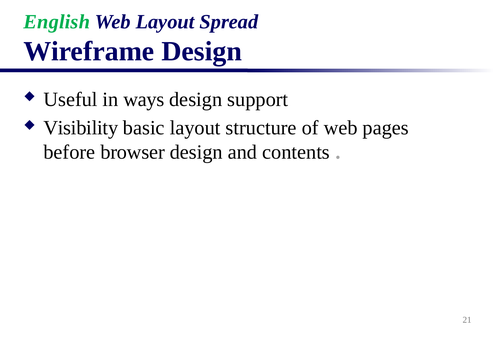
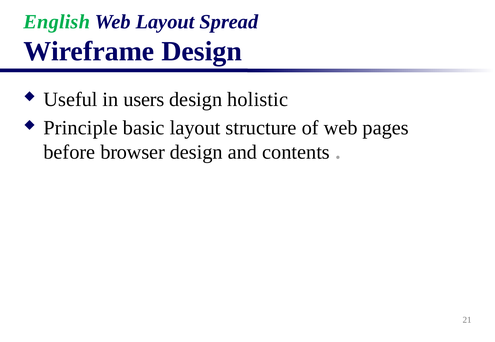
ways: ways -> users (144, 100)
support: support -> holistic (258, 100)
Visibility: Visibility -> Principle (81, 128)
